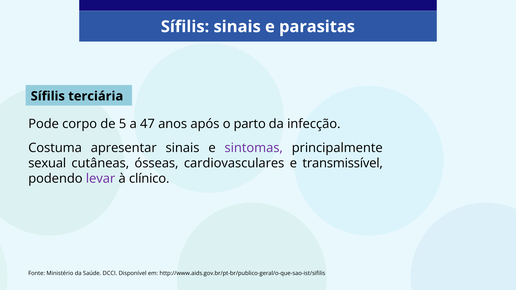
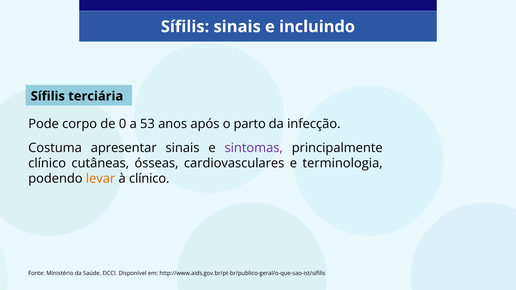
parasitas: parasitas -> incluindo (317, 27)
5: 5 -> 0 (123, 124)
47: 47 -> 53 (147, 124)
sexual: sexual -> clínico (47, 163)
transmissível: transmissível -> terminologia (343, 163)
levar colour: purple -> orange (101, 179)
